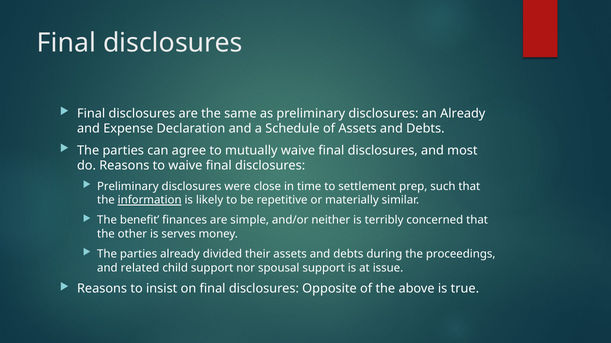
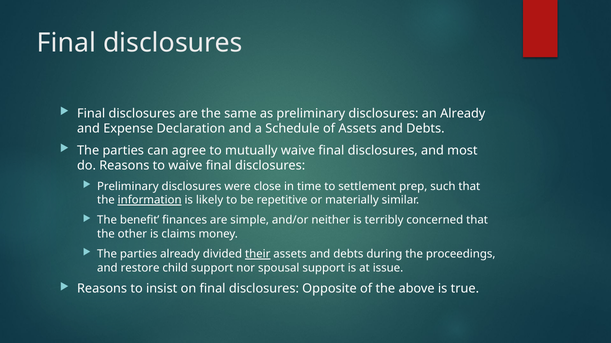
serves: serves -> claims (178, 234)
their underline: none -> present (258, 255)
related: related -> restore (140, 268)
